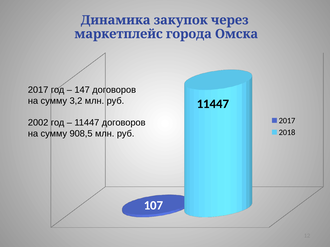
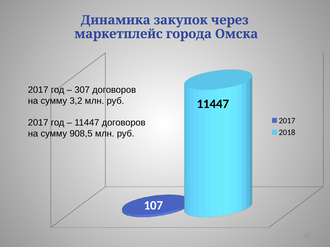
147: 147 -> 307 (82, 90)
2002: 2002 -> 2017 (38, 123)
